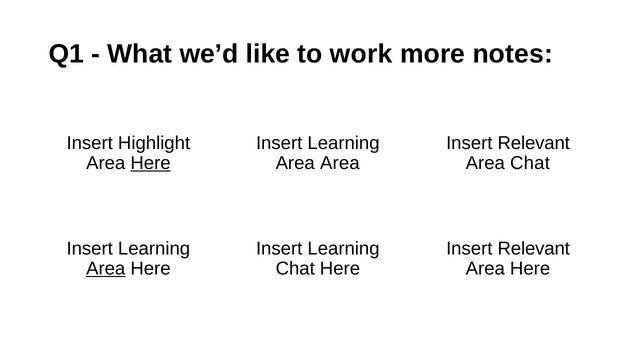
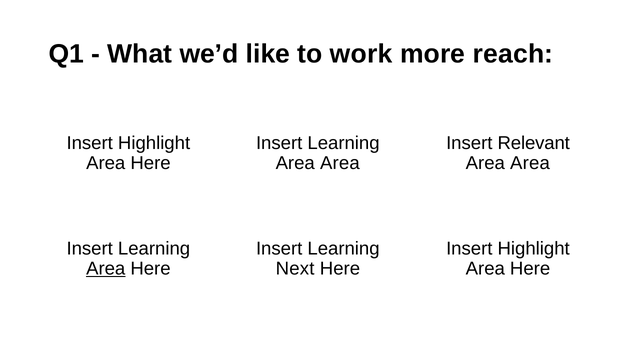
notes: notes -> reach (513, 54)
Here underline: present -> none (151, 163)
Chat: Chat -> Area (530, 163)
Relevant: Relevant -> Highlight (534, 249)
Chat: Chat -> Next (295, 269)
